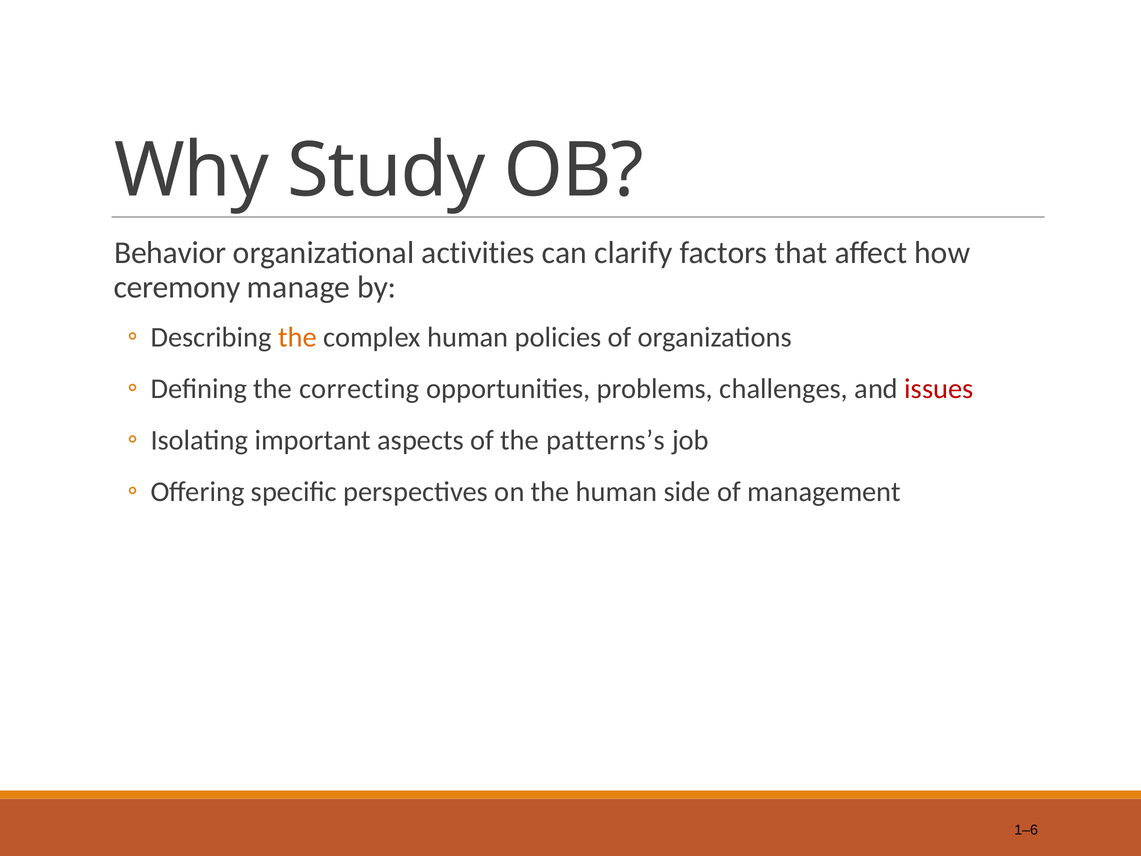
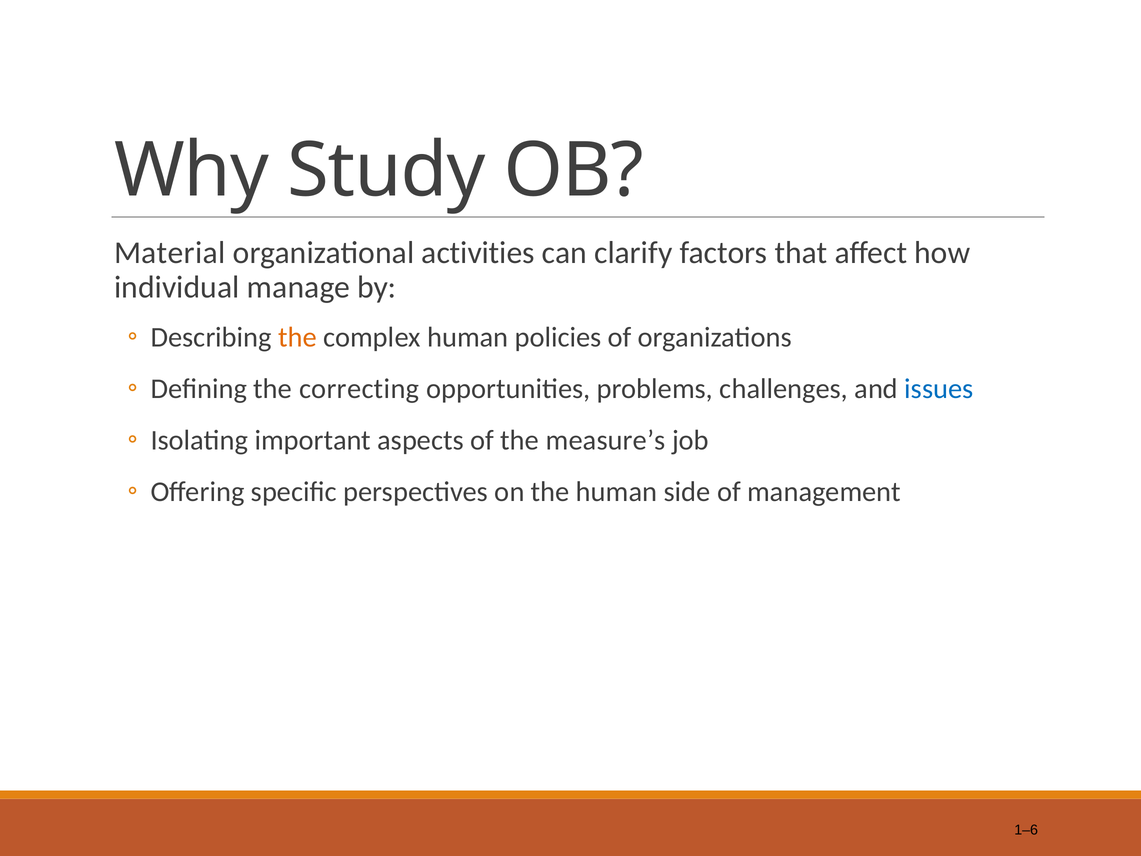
Behavior: Behavior -> Material (170, 253)
ceremony: ceremony -> individual (177, 287)
issues colour: red -> blue (939, 389)
patterns’s: patterns’s -> measure’s (606, 440)
